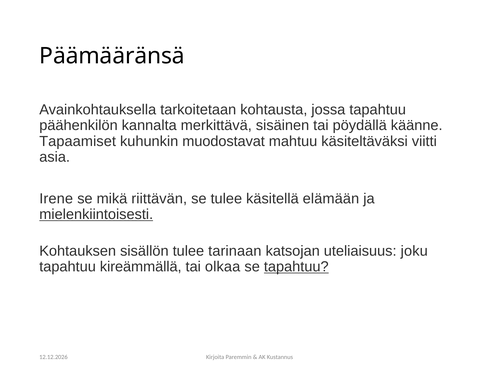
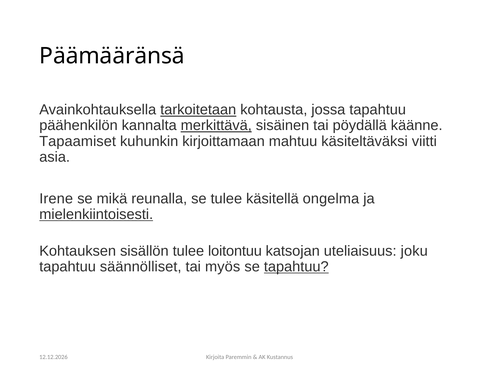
tarkoitetaan underline: none -> present (198, 110)
merkittävä underline: none -> present (216, 126)
muodostavat: muodostavat -> kirjoittamaan (224, 141)
riittävän: riittävän -> reunalla (159, 199)
elämään: elämään -> ongelma (331, 199)
tarinaan: tarinaan -> loitontuu (235, 251)
kireämmällä: kireämmällä -> säännölliset (141, 267)
olkaa: olkaa -> myös (223, 267)
